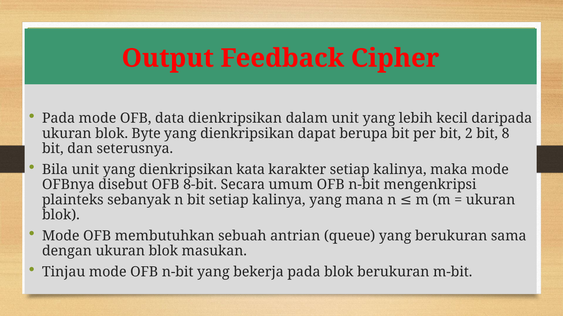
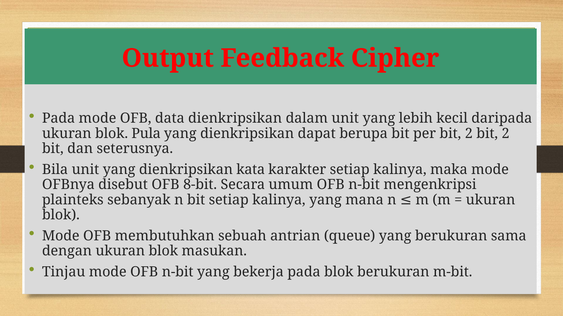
Byte: Byte -> Pula (146, 134)
2 bit 8: 8 -> 2 (506, 134)
